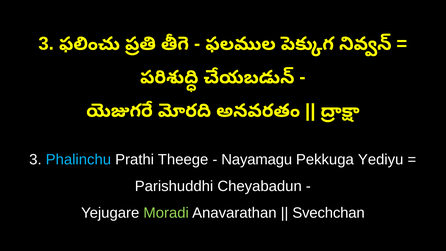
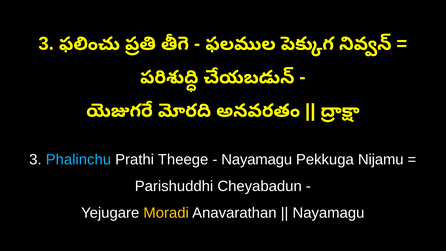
Yediyu: Yediyu -> Nijamu (381, 159)
Moradi colour: light green -> yellow (166, 213)
Svechchan: Svechchan -> Nayamagu (328, 213)
